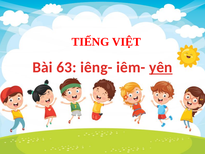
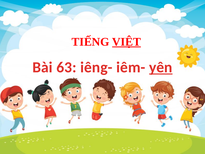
VIỆT underline: none -> present (126, 42)
